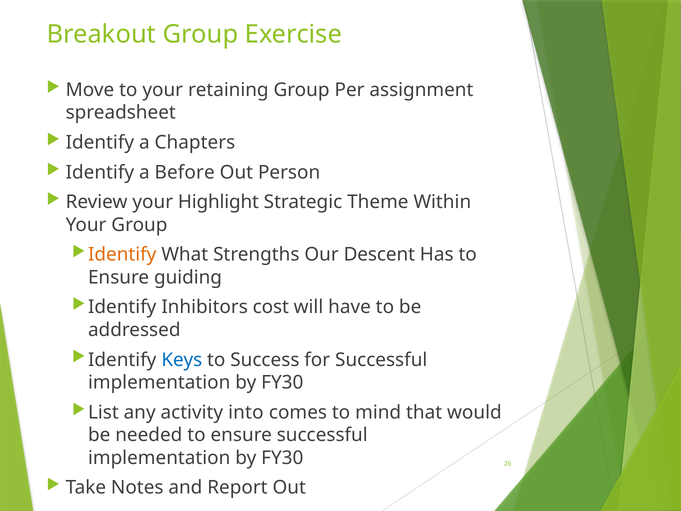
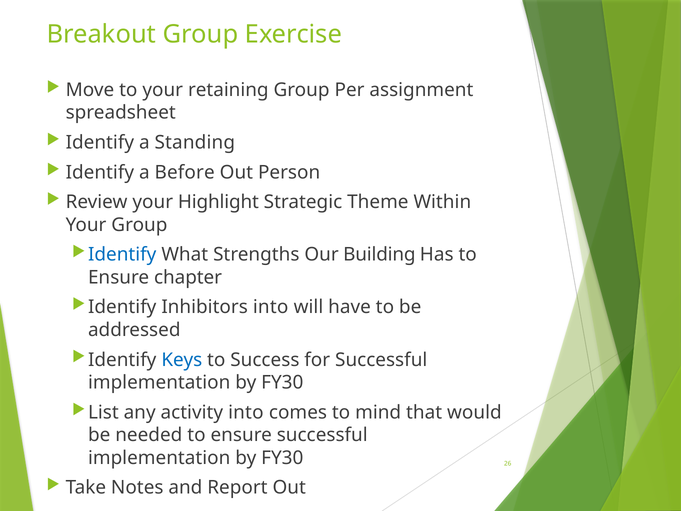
Chapters: Chapters -> Standing (195, 142)
Identify colour: orange -> blue (122, 255)
Descent: Descent -> Building (379, 255)
guiding: guiding -> chapter (188, 277)
Inhibitors cost: cost -> into (271, 307)
